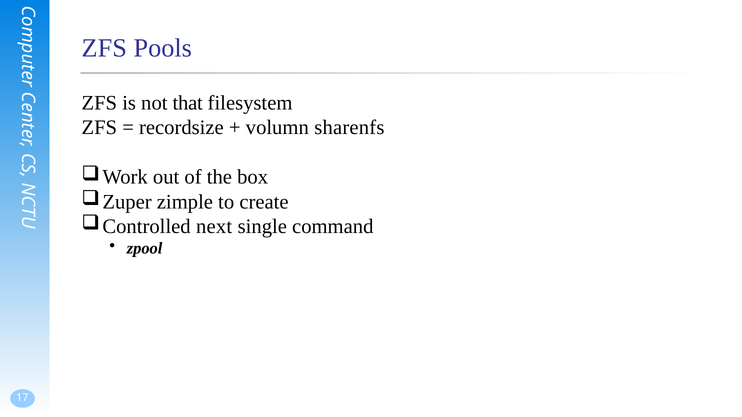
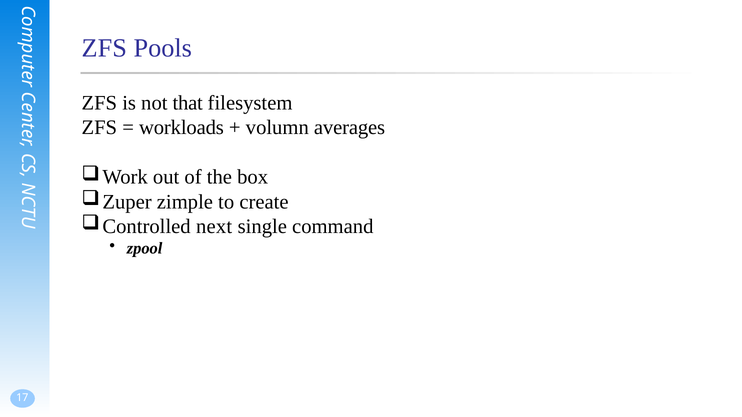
recordsize: recordsize -> workloads (181, 128)
sharenfs: sharenfs -> averages (350, 128)
